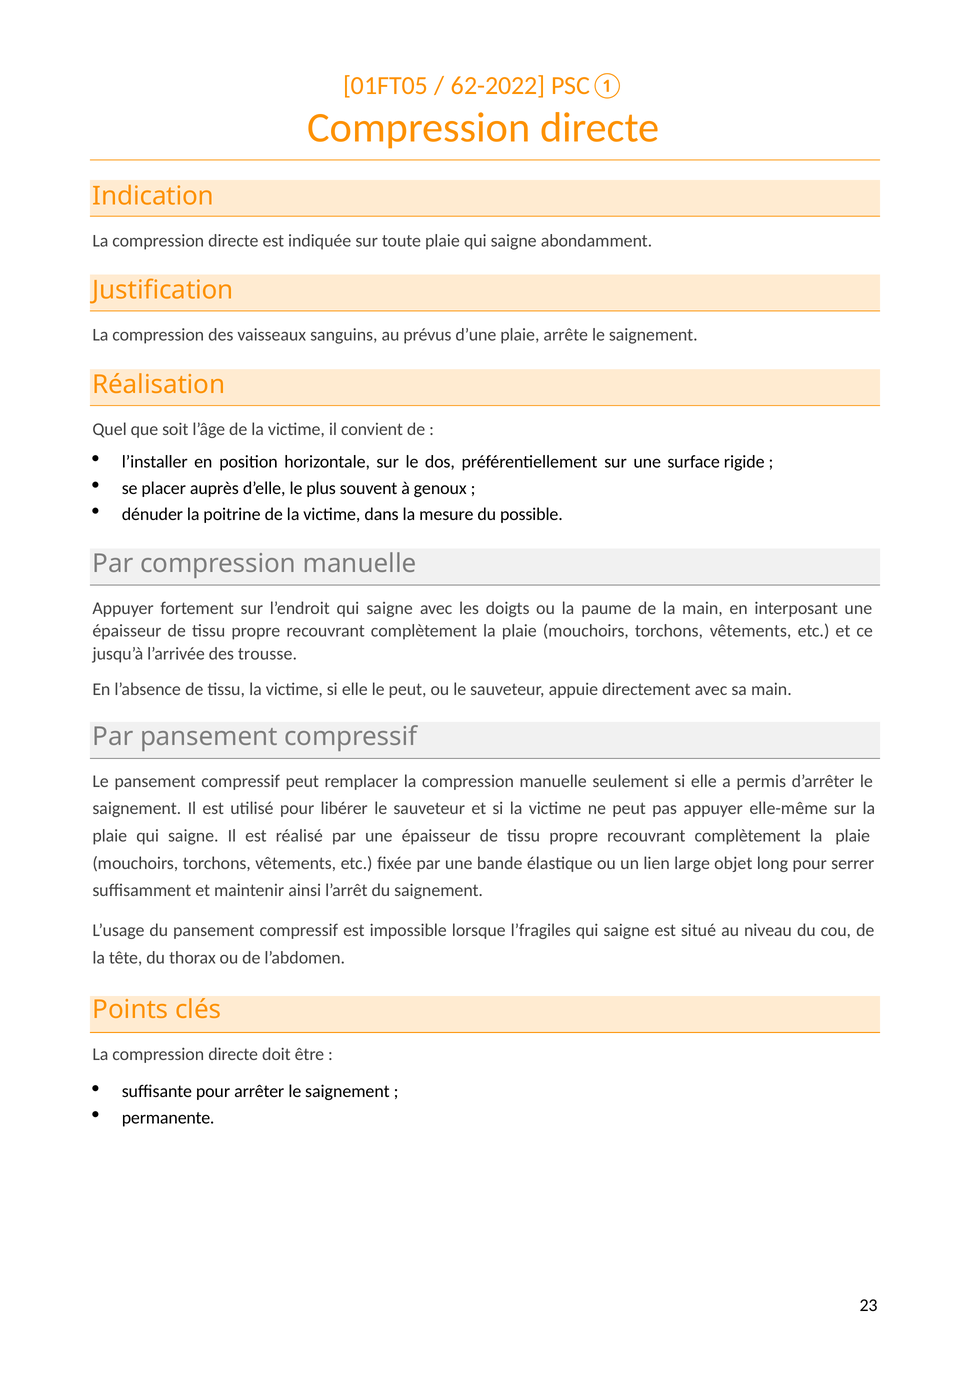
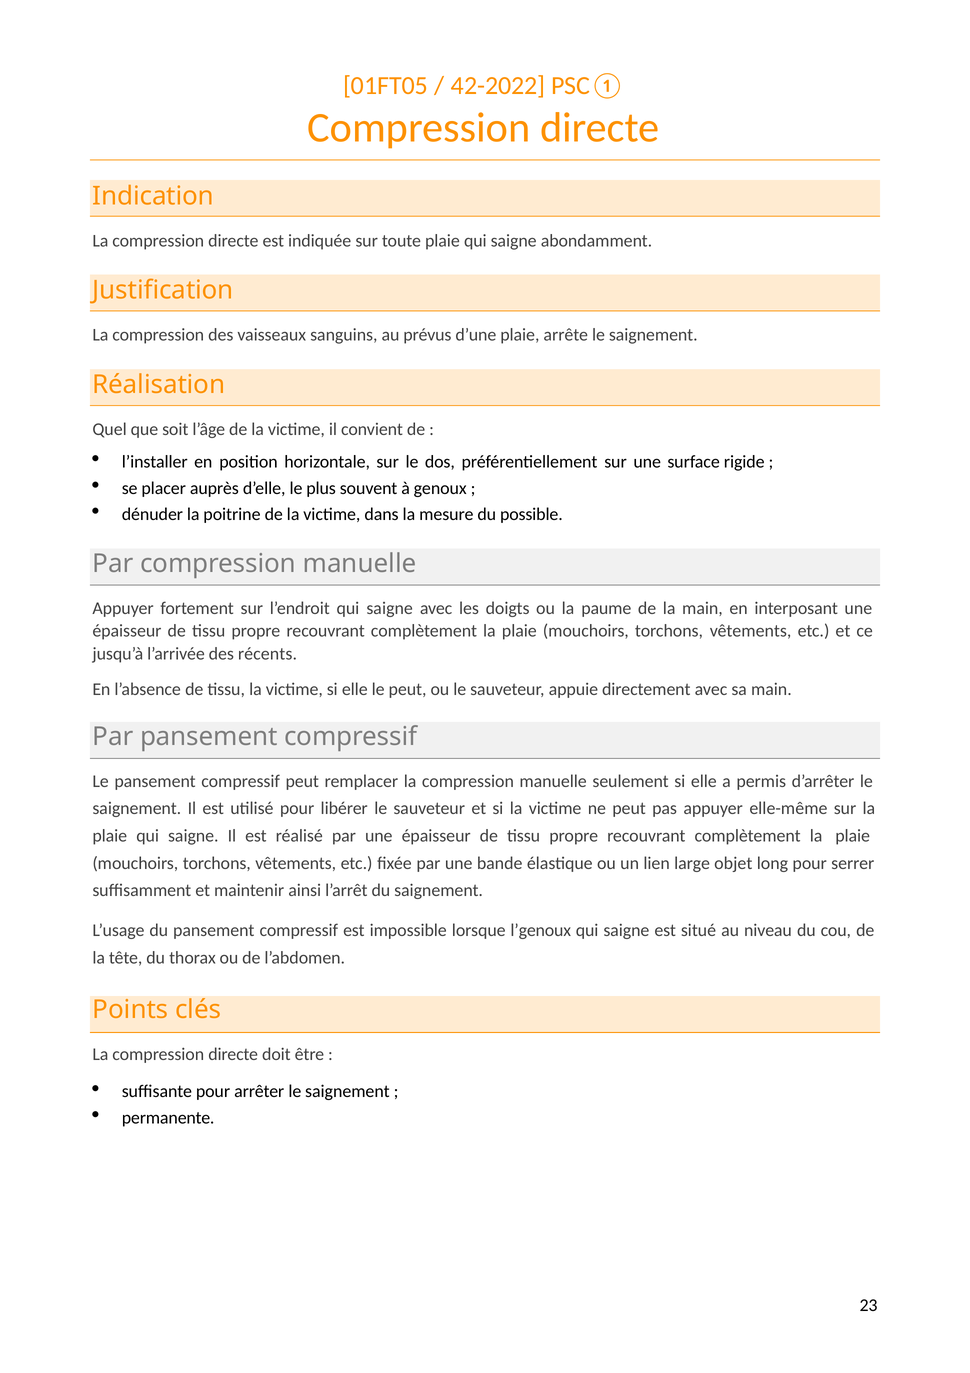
62-2022: 62-2022 -> 42-2022 (498, 85)
trousse: trousse -> récents (267, 653)
l’fragiles: l’fragiles -> l’genoux (541, 930)
